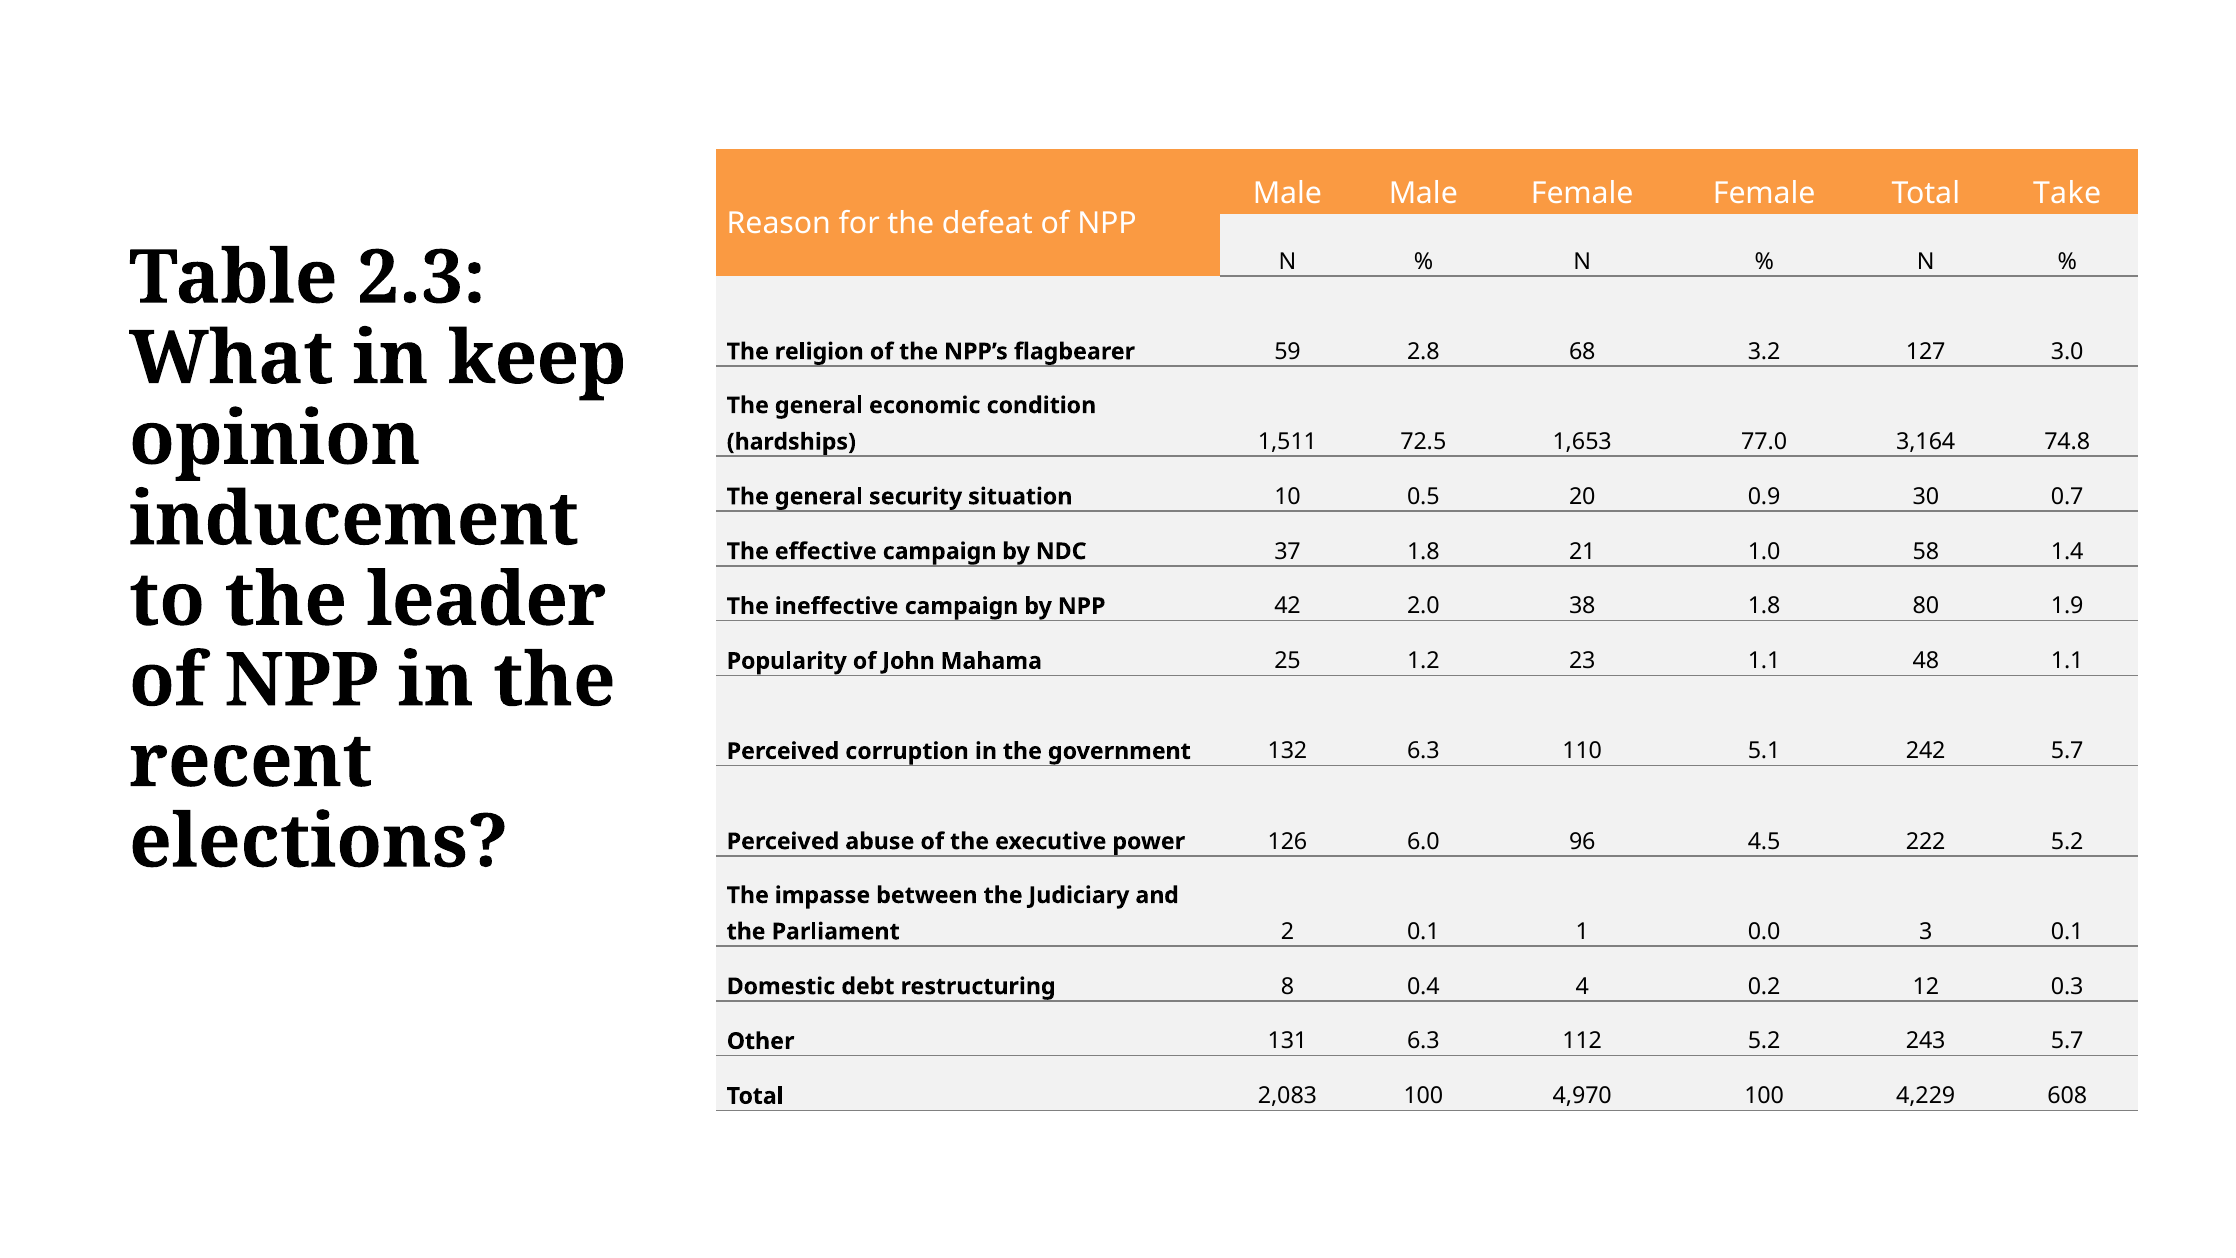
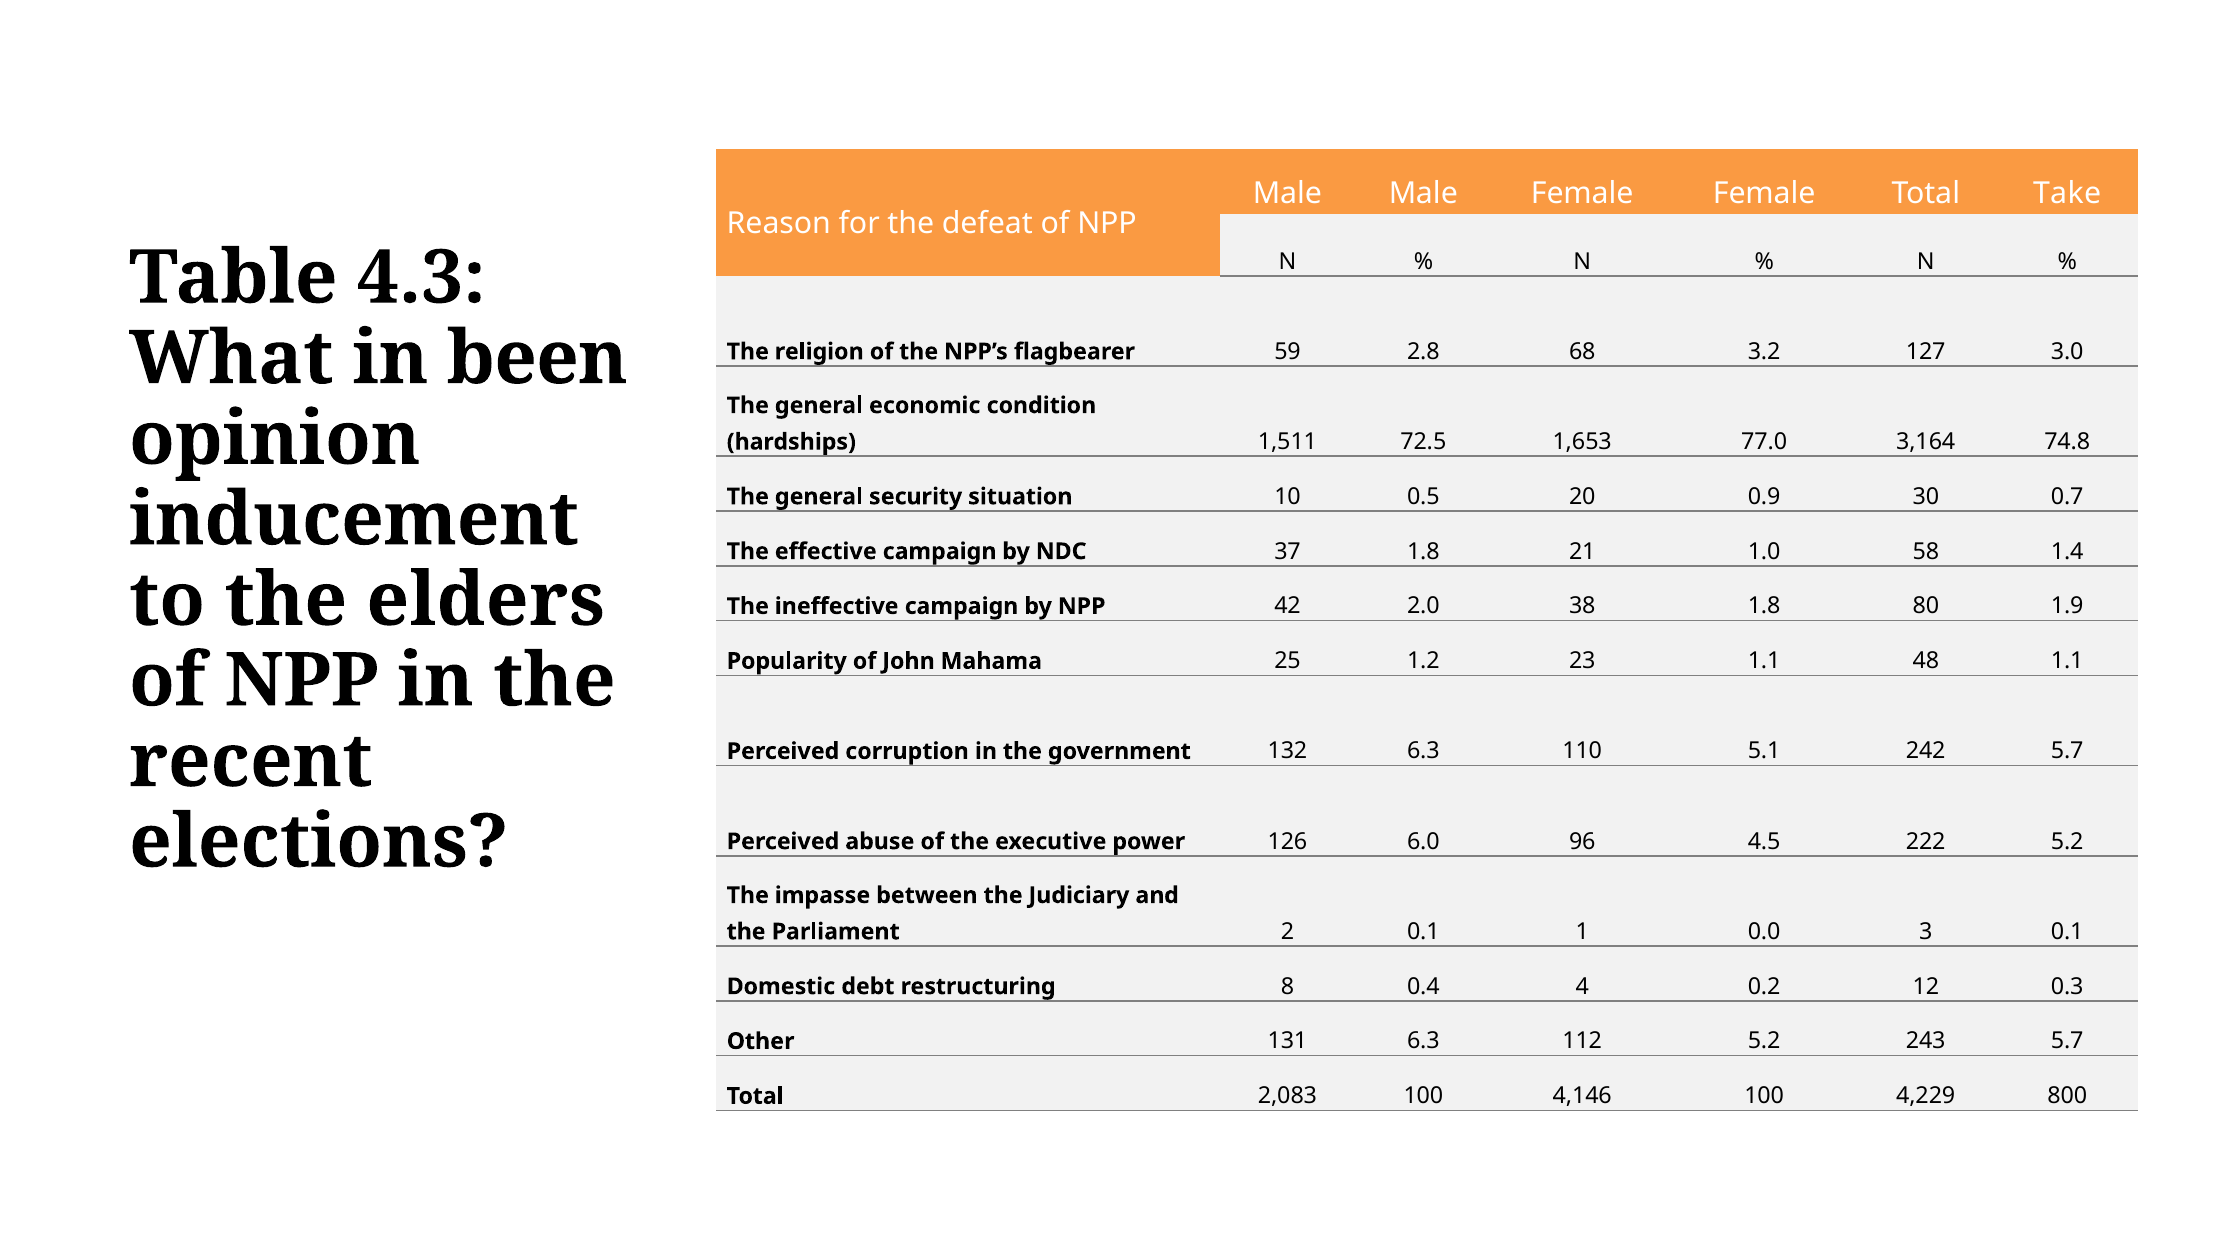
2.3: 2.3 -> 4.3 (421, 278)
keep: keep -> been (537, 359)
leader: leader -> elders (486, 600)
4,970: 4,970 -> 4,146 (1582, 1096)
608: 608 -> 800 (2067, 1096)
